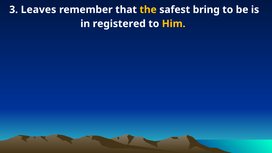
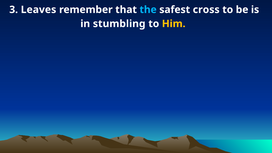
the colour: yellow -> light blue (148, 10)
bring: bring -> cross (206, 10)
registered: registered -> stumbling (119, 24)
